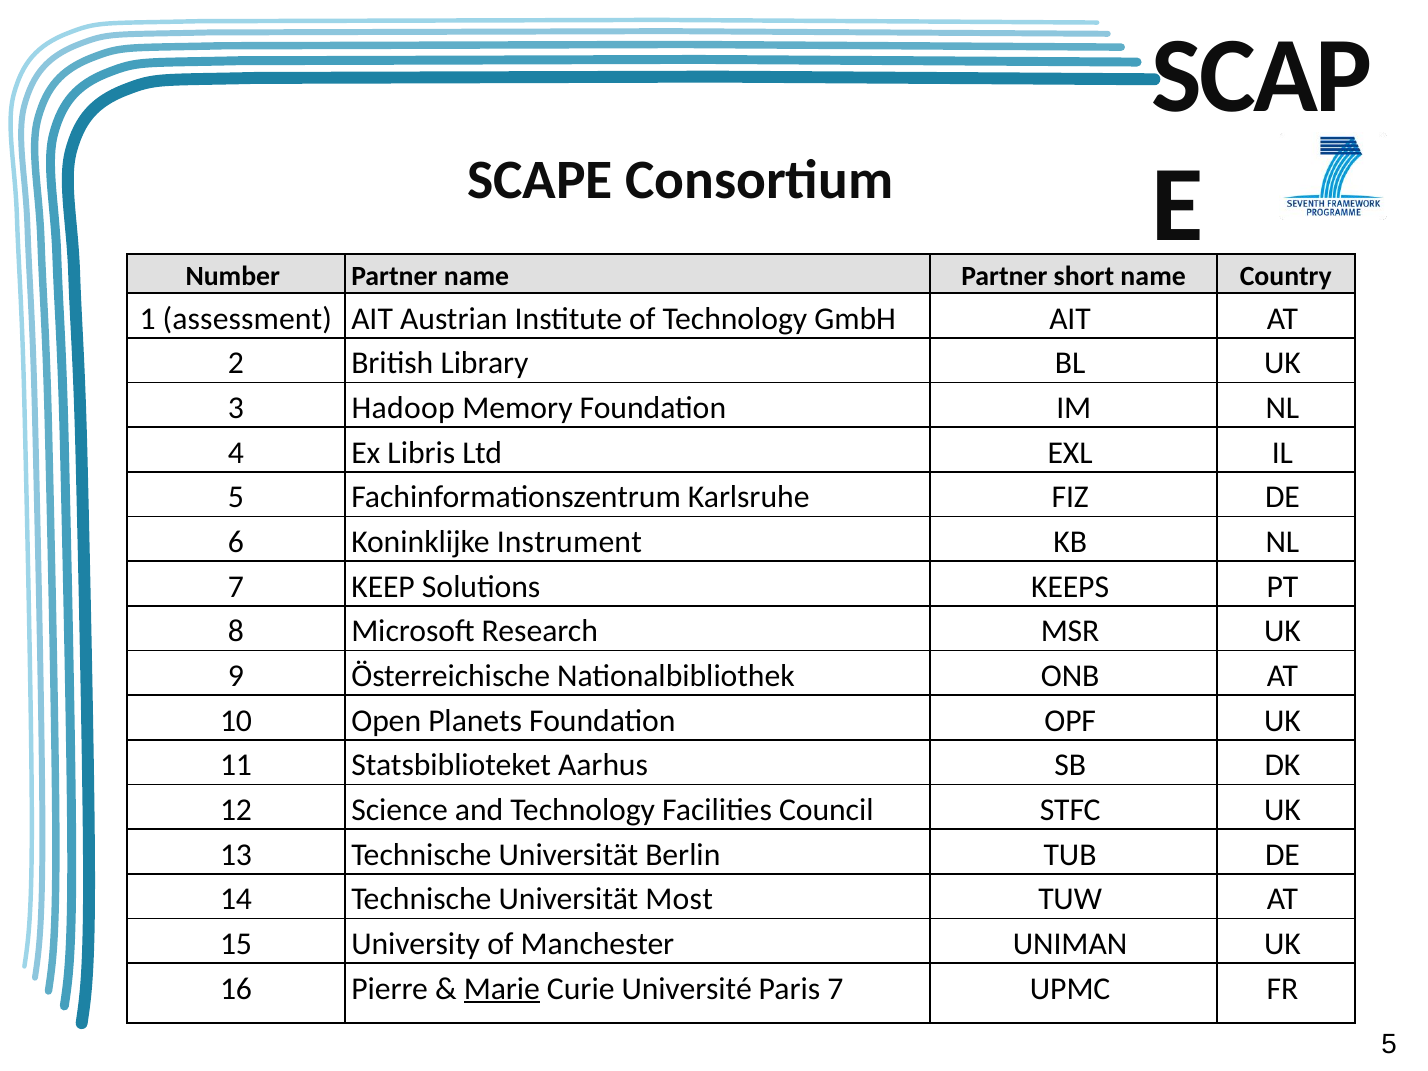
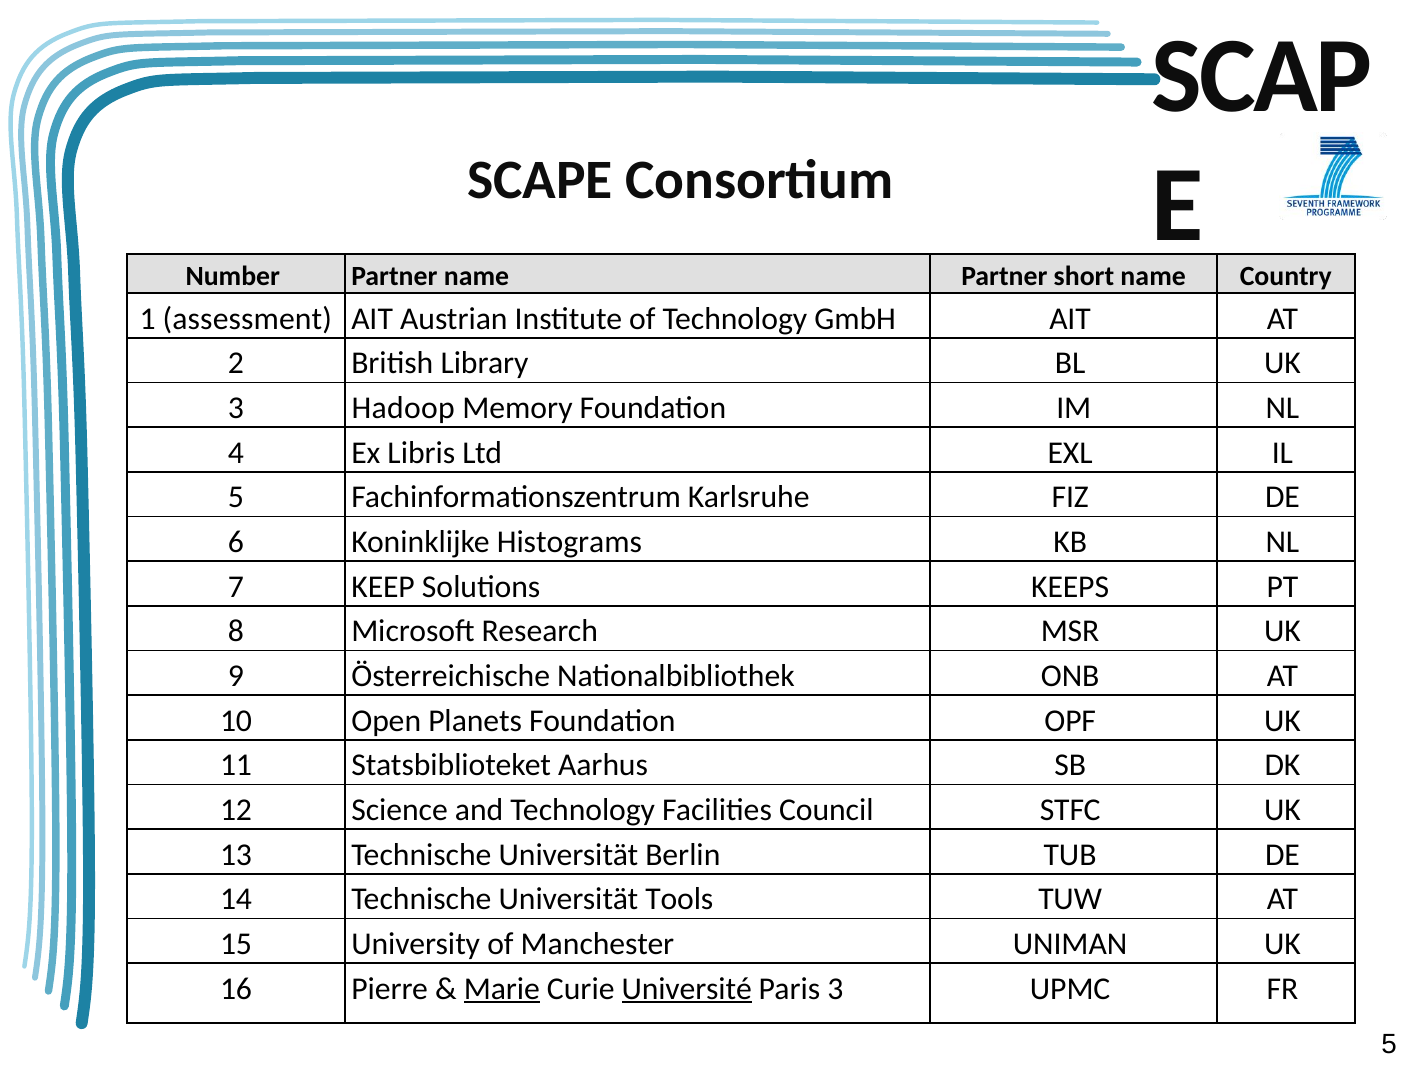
Instrument: Instrument -> Histograms (569, 542)
Most: Most -> Tools (679, 899)
Université underline: none -> present (687, 989)
Paris 7: 7 -> 3 (835, 989)
